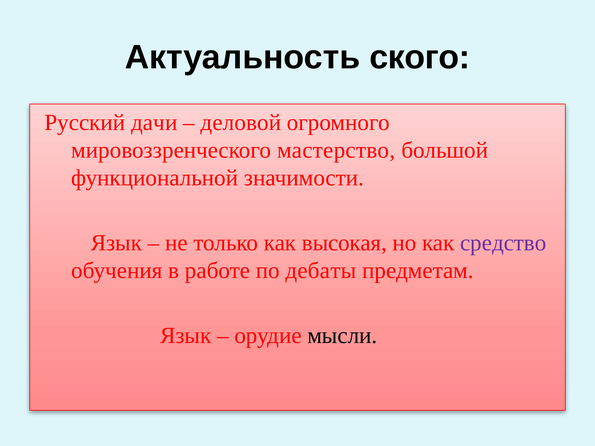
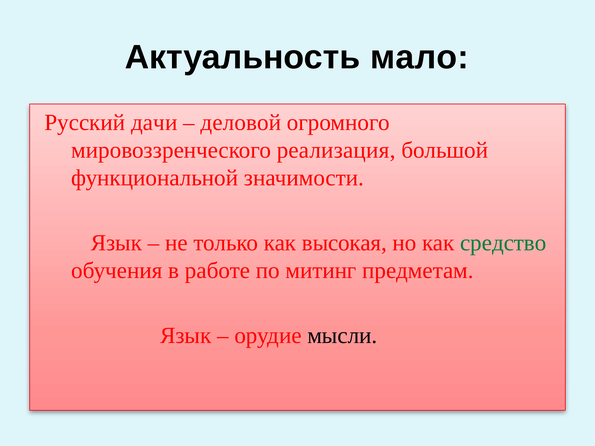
ского: ского -> мало (419, 57)
мастерство: мастерство -> реализация (336, 150)
средство colour: purple -> green (503, 243)
дебаты: дебаты -> митинг (321, 271)
